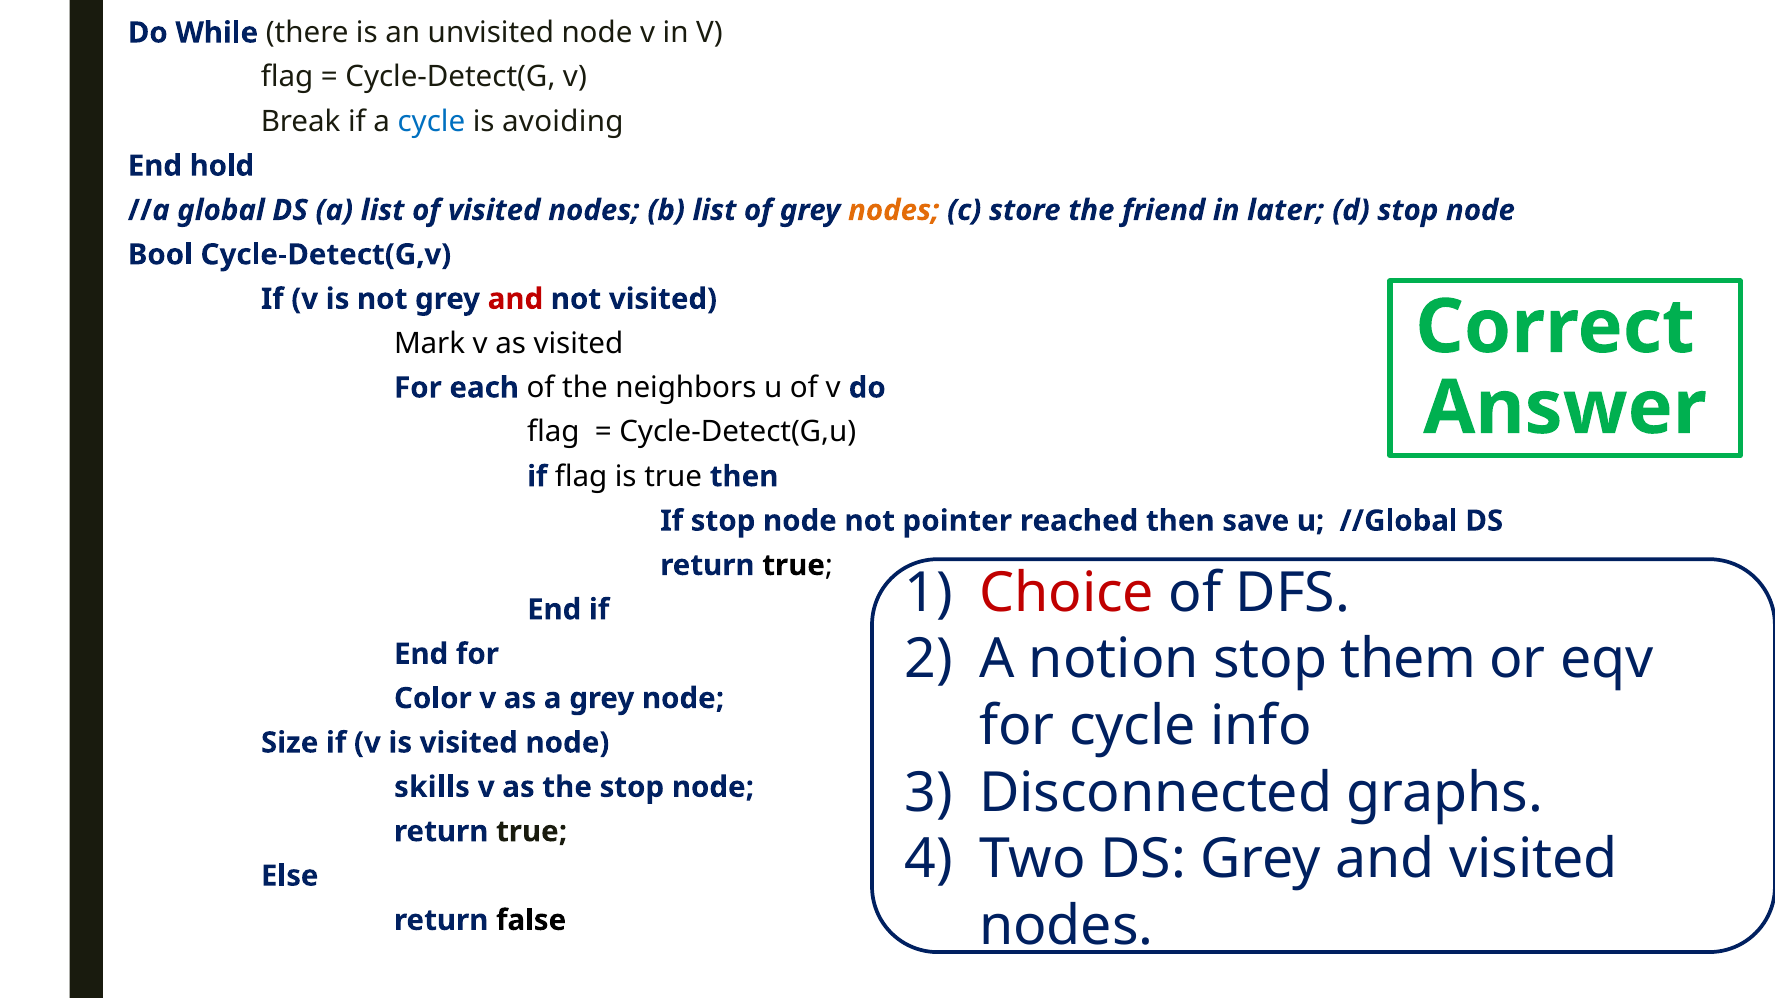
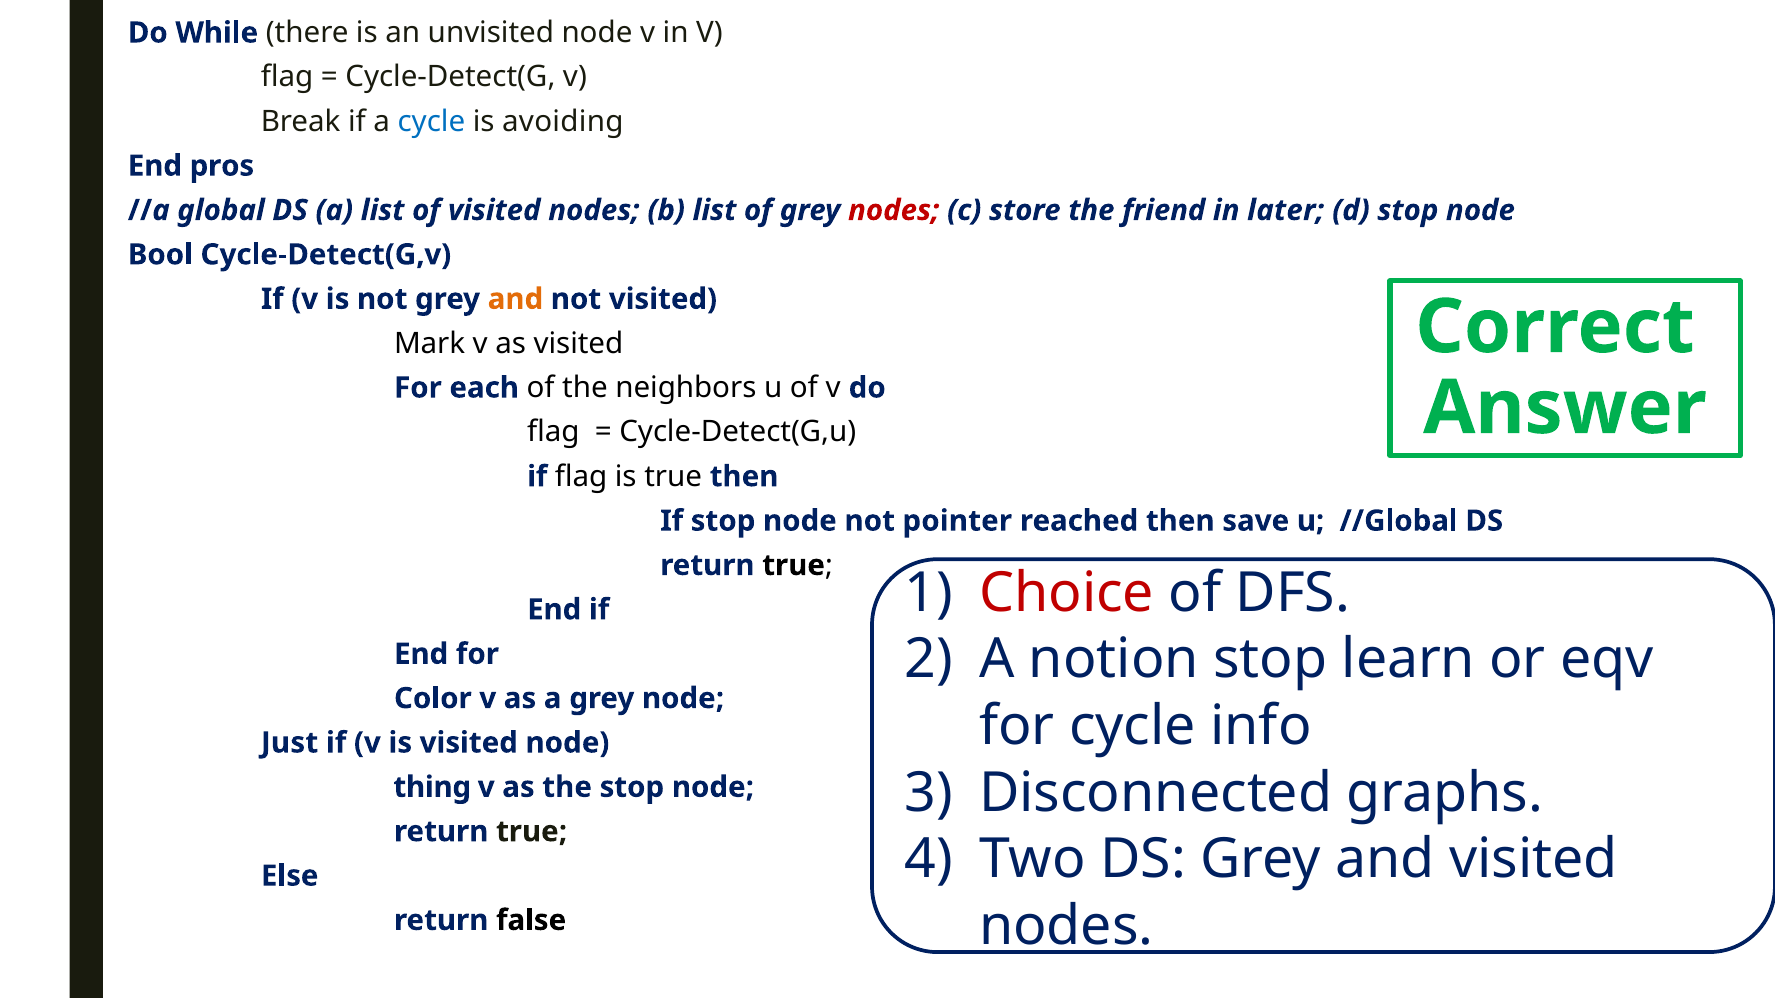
hold: hold -> pros (222, 166)
nodes colour: orange -> red (894, 210)
and colour: red -> orange (515, 299)
them: them -> learn (1408, 660)
Size: Size -> Just (290, 743)
skills: skills -> thing (432, 787)
